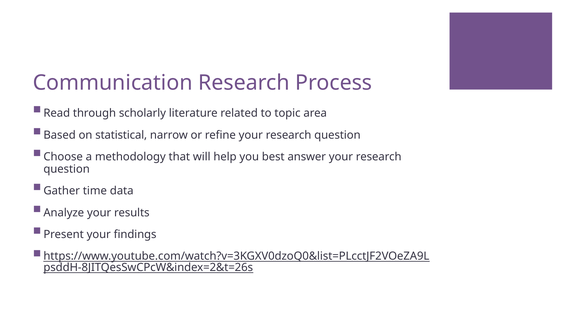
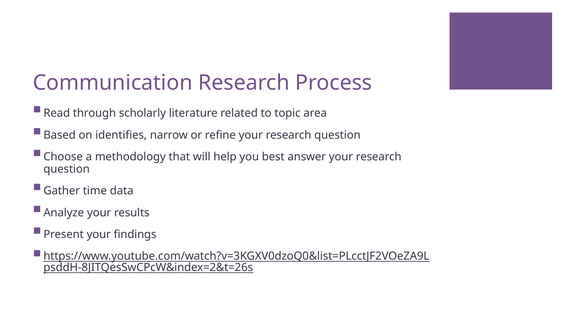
statistical: statistical -> identifies (121, 135)
